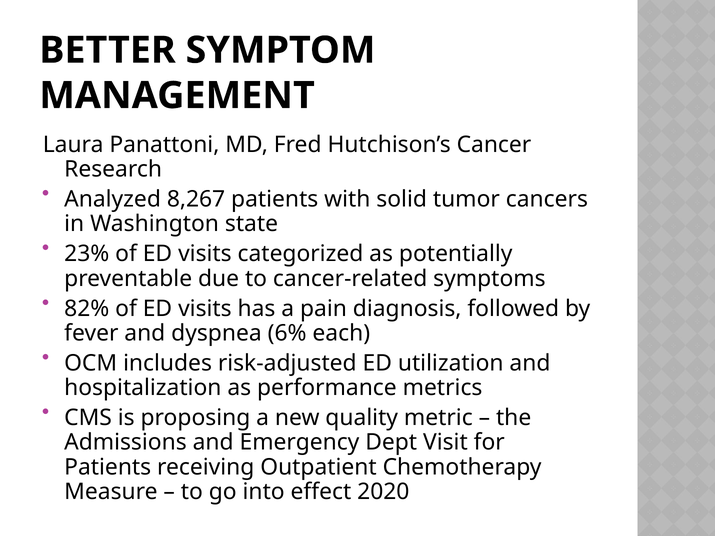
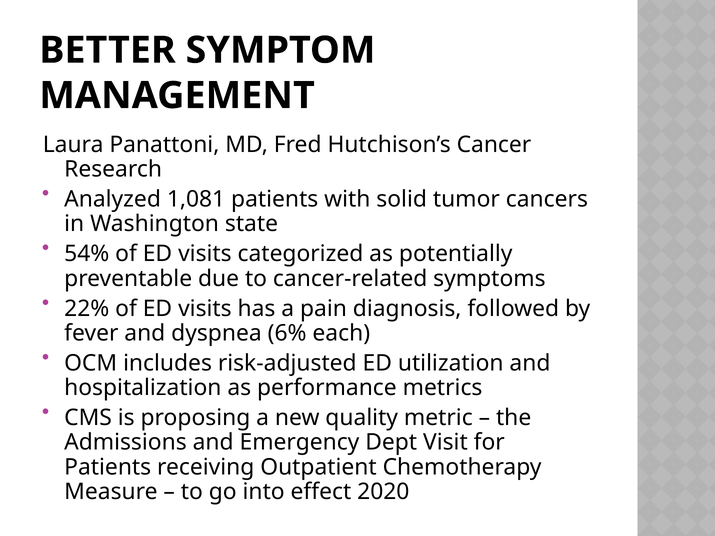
8,267: 8,267 -> 1,081 (196, 199)
23%: 23% -> 54% (87, 254)
82%: 82% -> 22% (87, 309)
